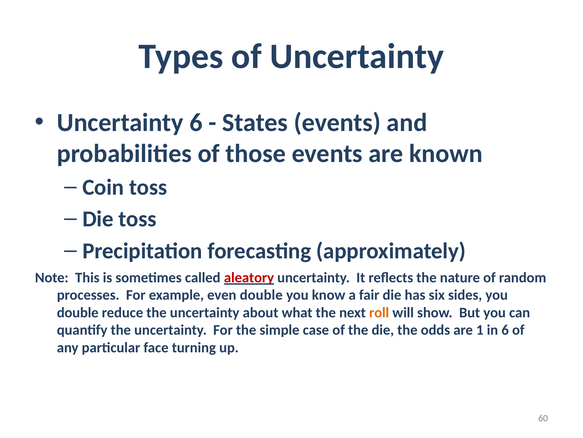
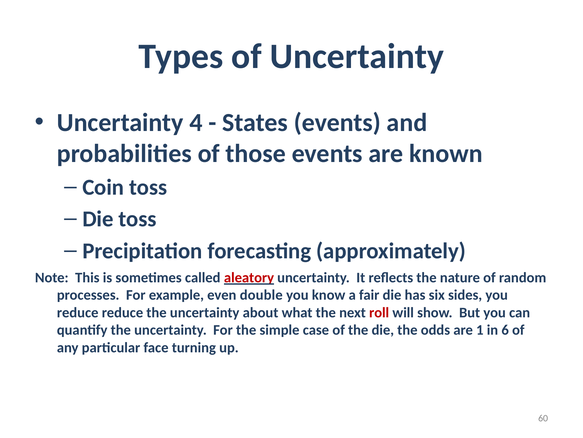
Uncertainty 6: 6 -> 4 (196, 122)
double: double -> reduce (78, 312)
roll colour: orange -> red (379, 312)
